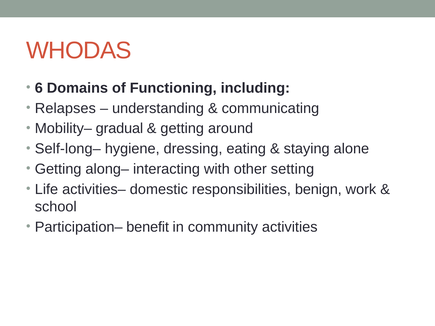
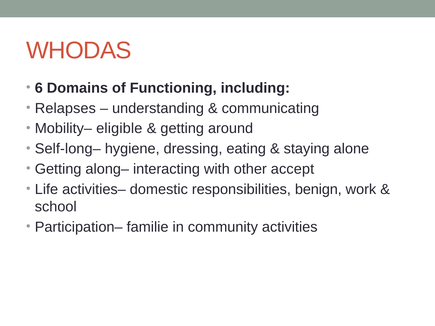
gradual: gradual -> eligible (119, 129)
setting: setting -> accept (293, 169)
benefit: benefit -> familie (148, 227)
